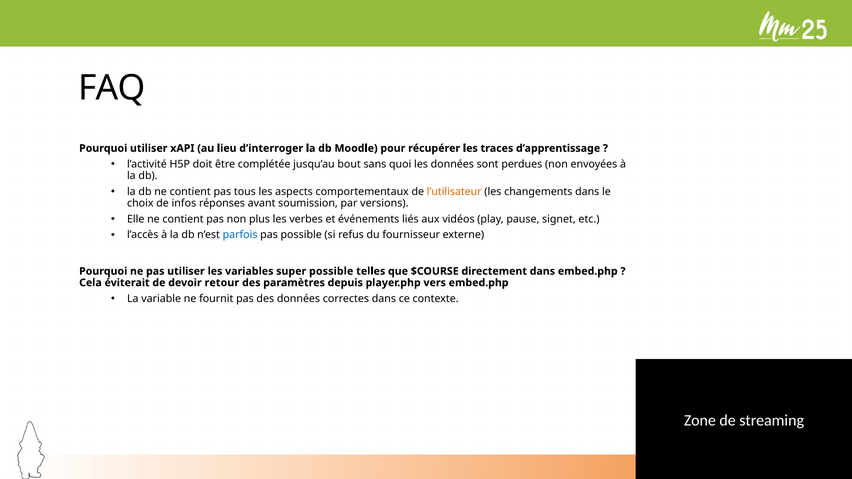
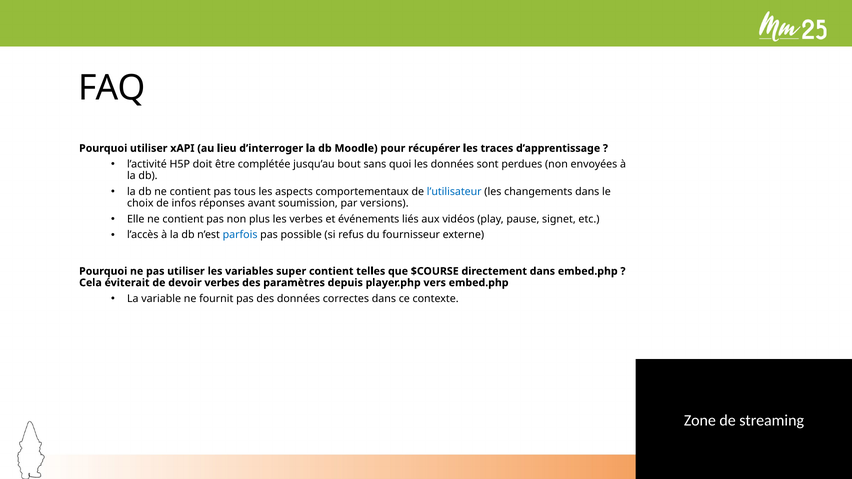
l’utilisateur colour: orange -> blue (454, 192)
super possible: possible -> contient (331, 271)
devoir retour: retour -> verbes (222, 283)
